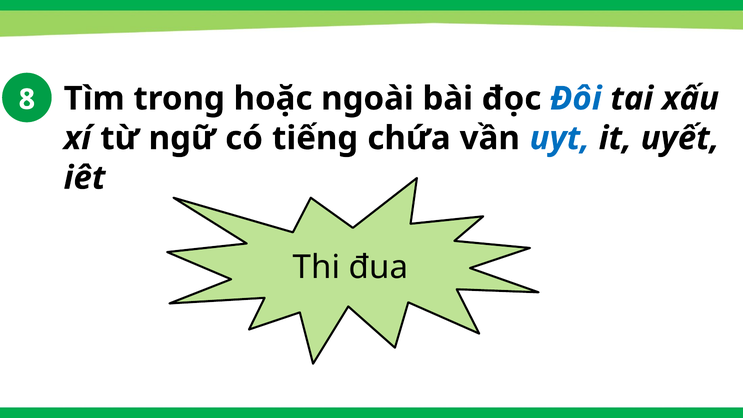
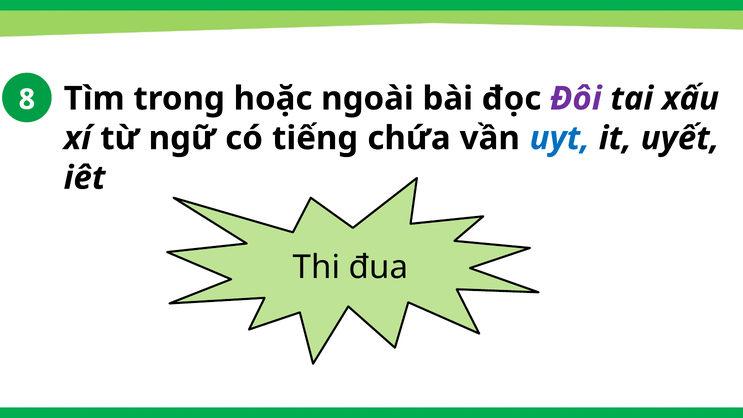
Đôi colour: blue -> purple (576, 99)
